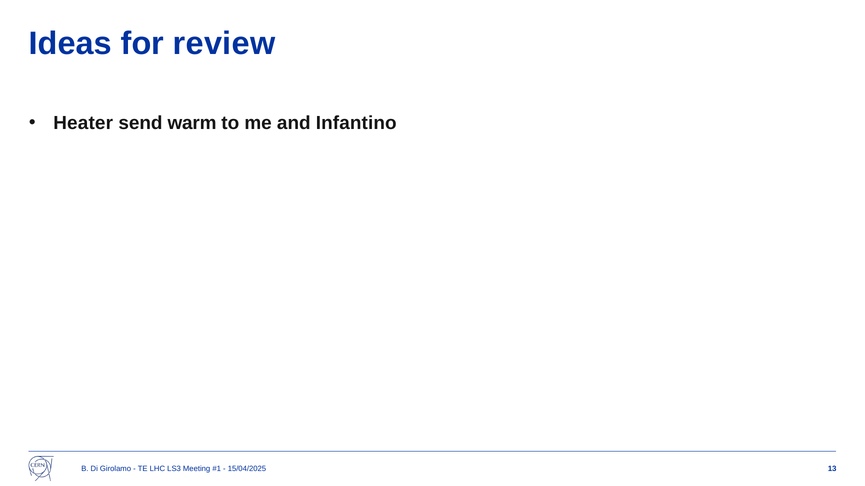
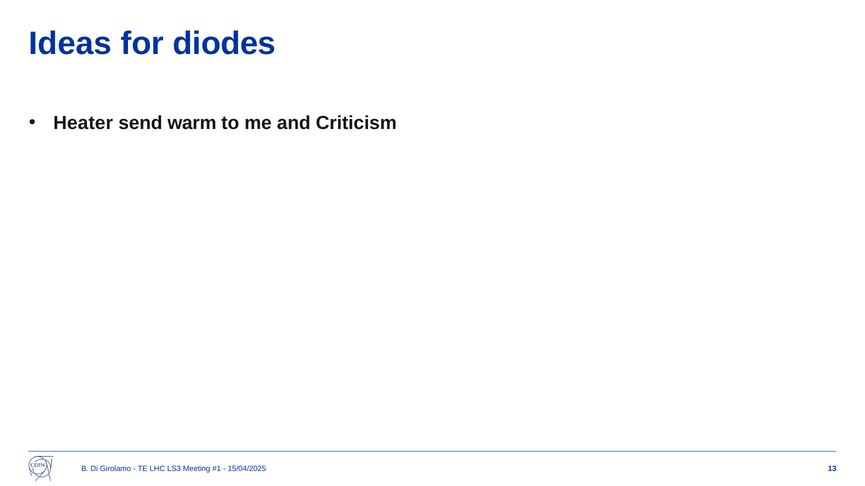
review: review -> diodes (224, 44)
Infantino: Infantino -> Criticism (356, 123)
